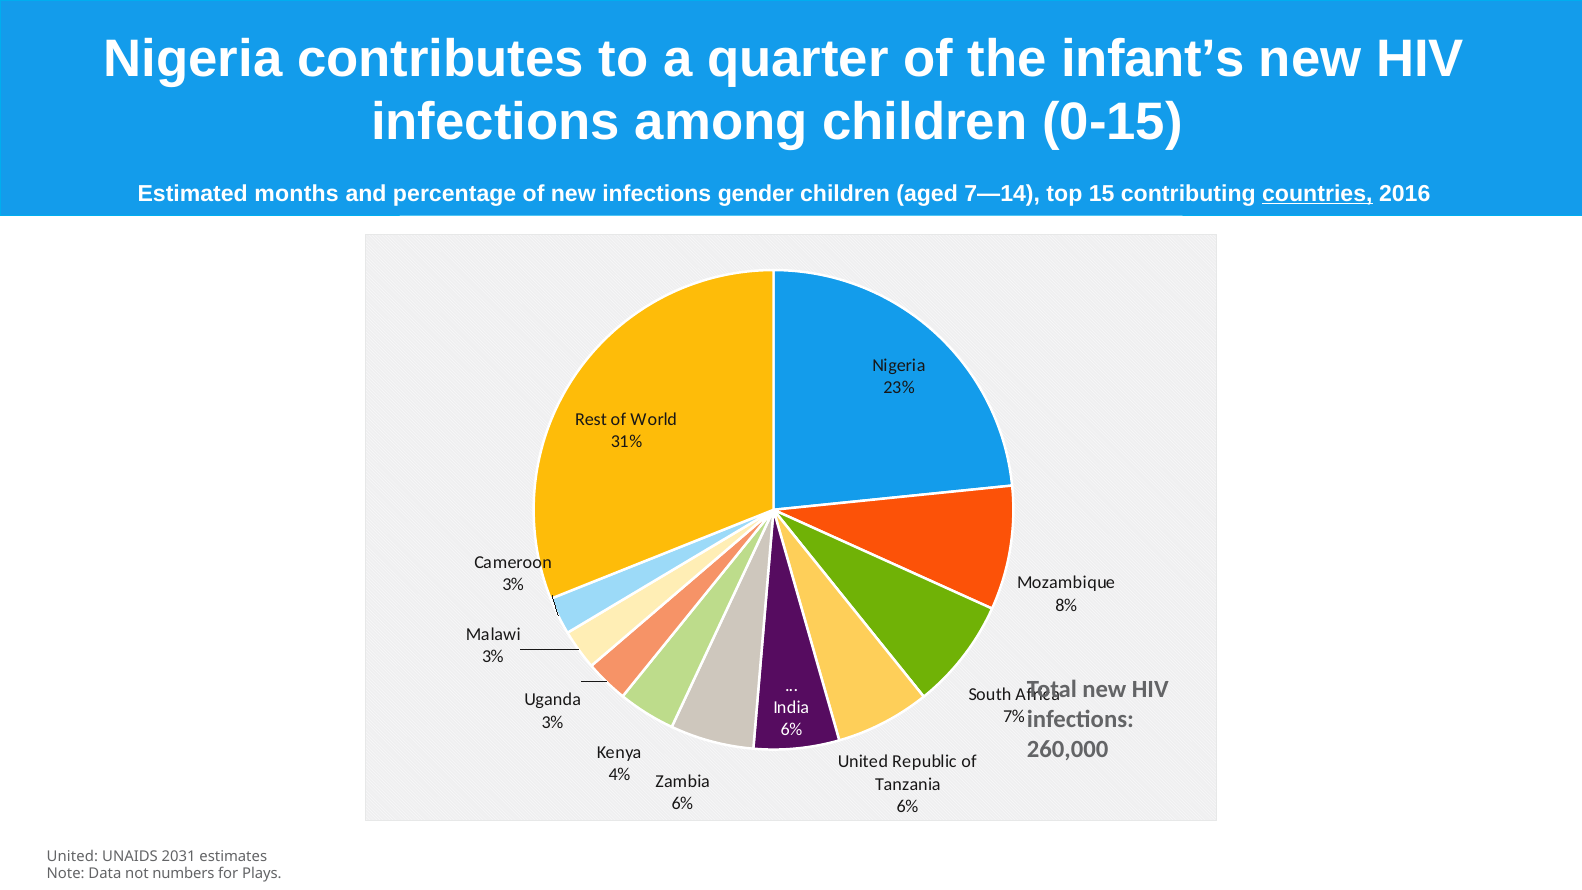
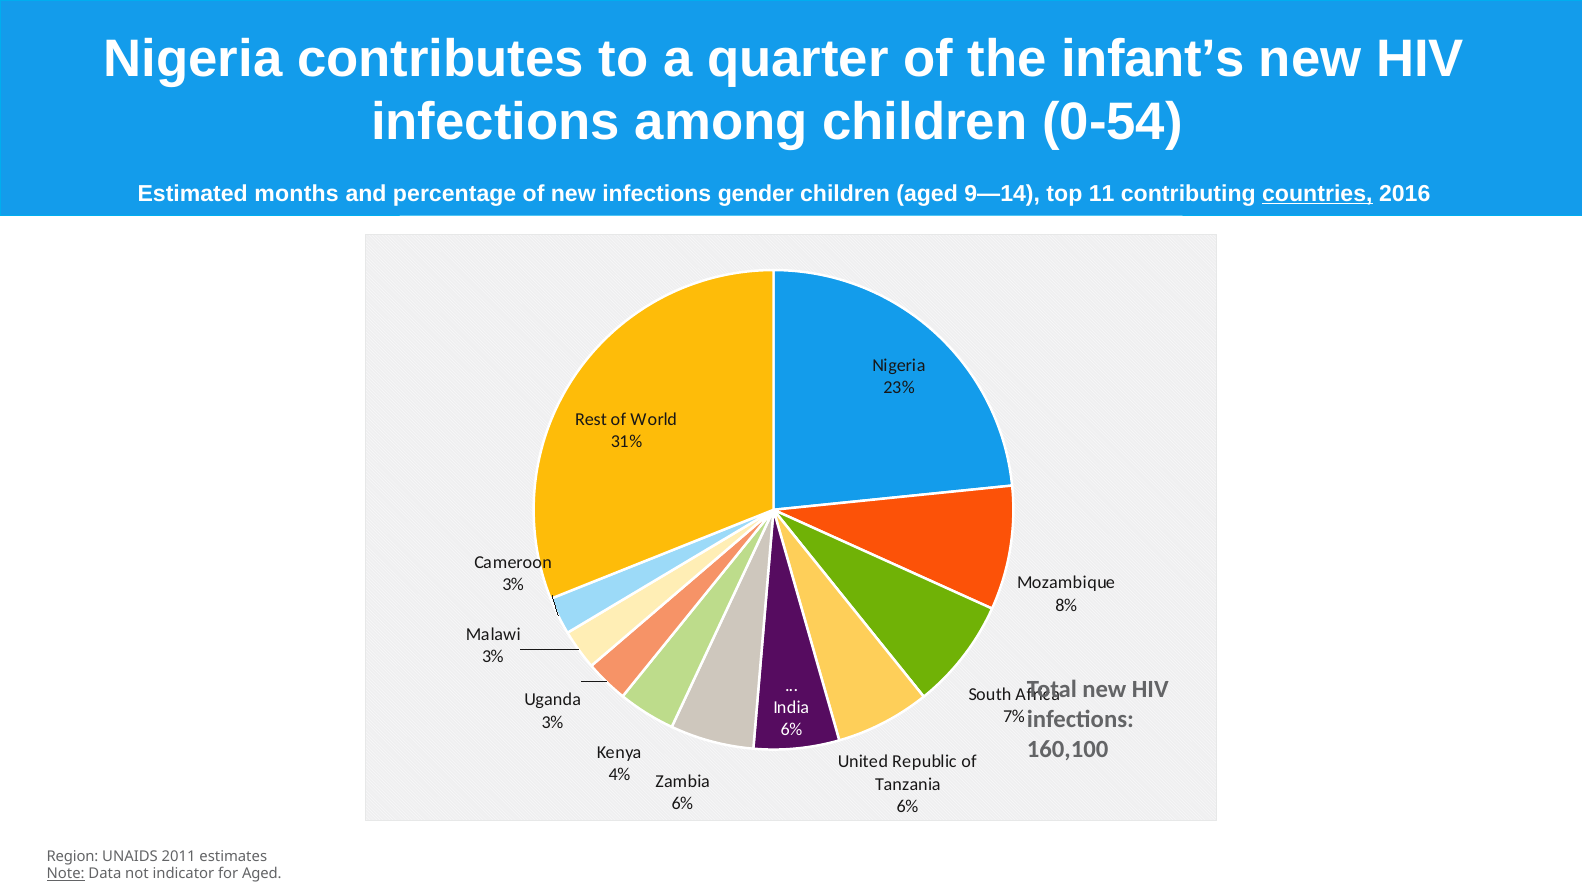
0-15: 0-15 -> 0-54 (1112, 122)
7—14: 7—14 -> 9—14 (1002, 193)
15: 15 -> 11 (1102, 193)
260,000: 260,000 -> 160,100 (1068, 749)
United: United -> Region (73, 856)
2031: 2031 -> 2011 (179, 856)
Note underline: none -> present (66, 874)
numbers: numbers -> indicator (183, 874)
for Plays: Plays -> Aged (262, 874)
